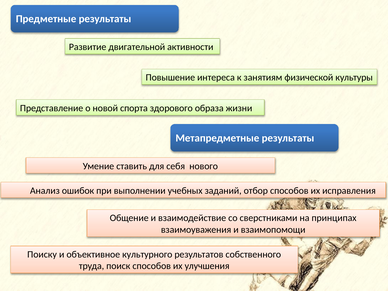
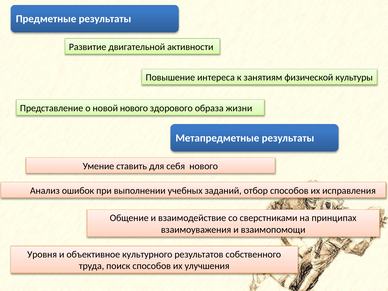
новой спорта: спорта -> нового (134, 108)
Поиску: Поиску -> Уровня (42, 254)
